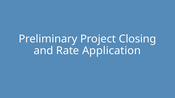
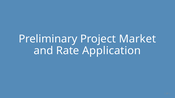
Closing: Closing -> Market (137, 39)
